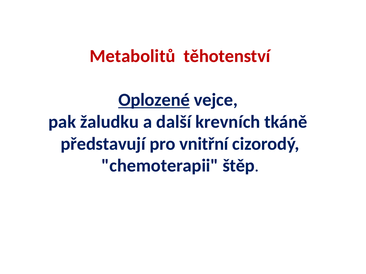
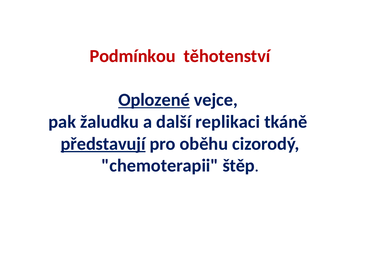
Metabolitů: Metabolitů -> Podmínkou (133, 56)
krevních: krevních -> replikaci (228, 122)
představují underline: none -> present (103, 144)
vnitřní: vnitřní -> oběhu (204, 144)
